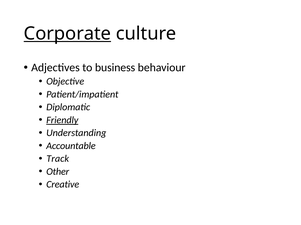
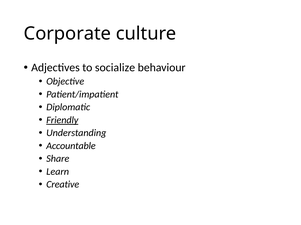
Corporate underline: present -> none (67, 34)
business: business -> socialize (115, 68)
Track: Track -> Share (58, 159)
Other: Other -> Learn (58, 172)
